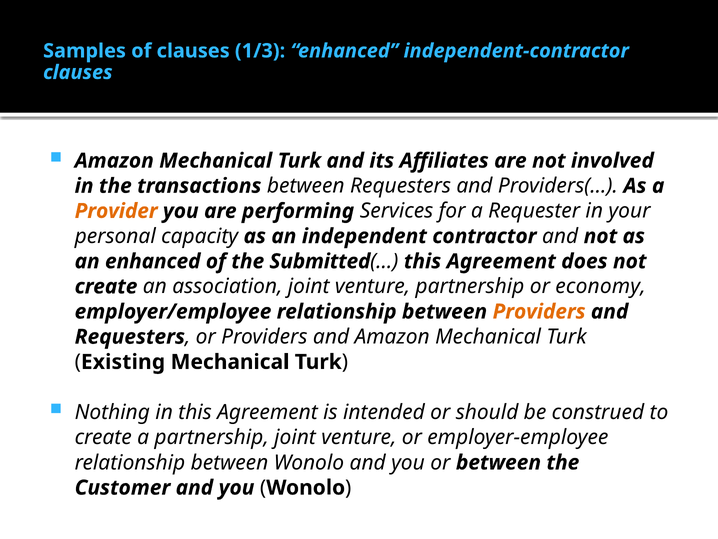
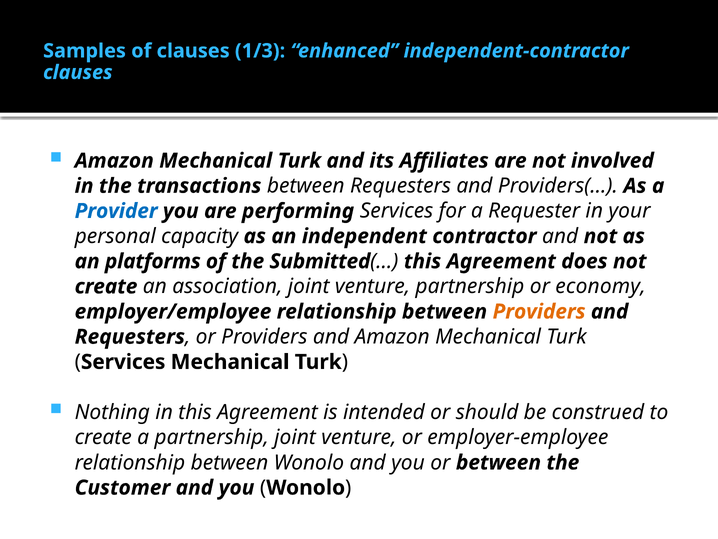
Provider colour: orange -> blue (116, 211)
an enhanced: enhanced -> platforms (153, 261)
Existing: Existing -> Services (123, 362)
